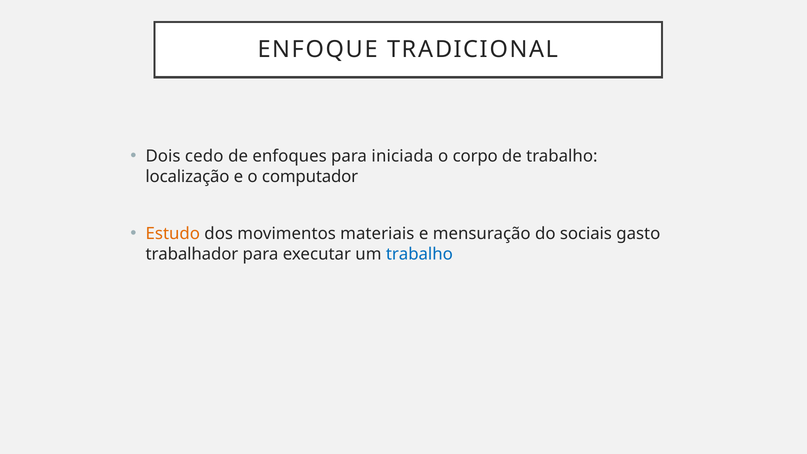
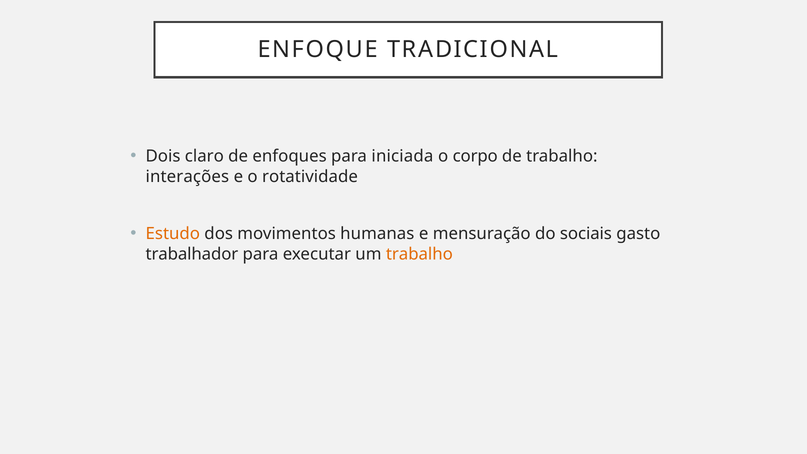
cedo: cedo -> claro (204, 156)
localização: localização -> interações (187, 177)
computador: computador -> rotatividade (310, 177)
materiais: materiais -> humanas (377, 234)
trabalho colour: blue -> orange (419, 254)
